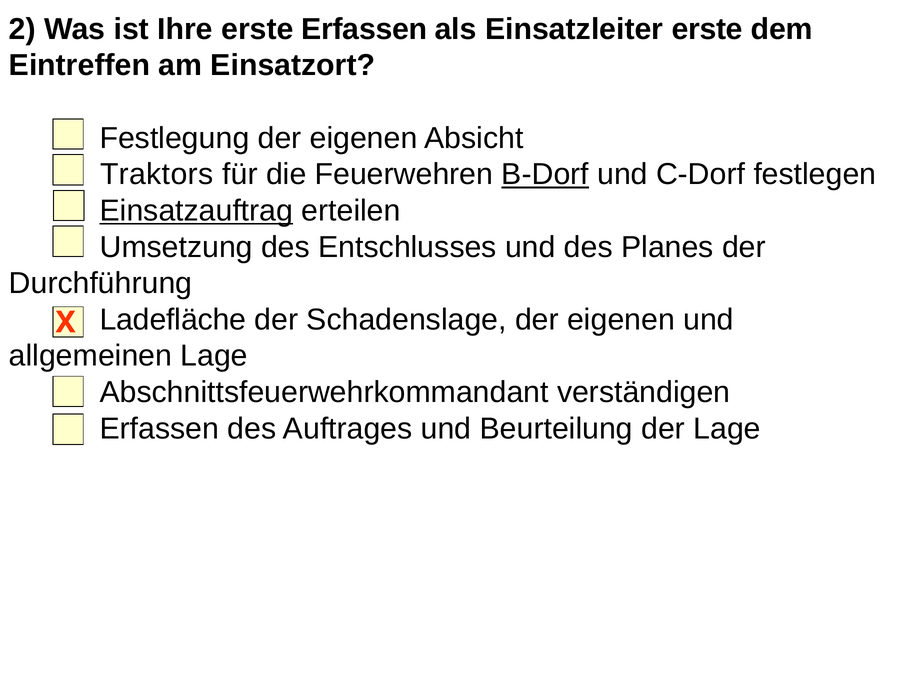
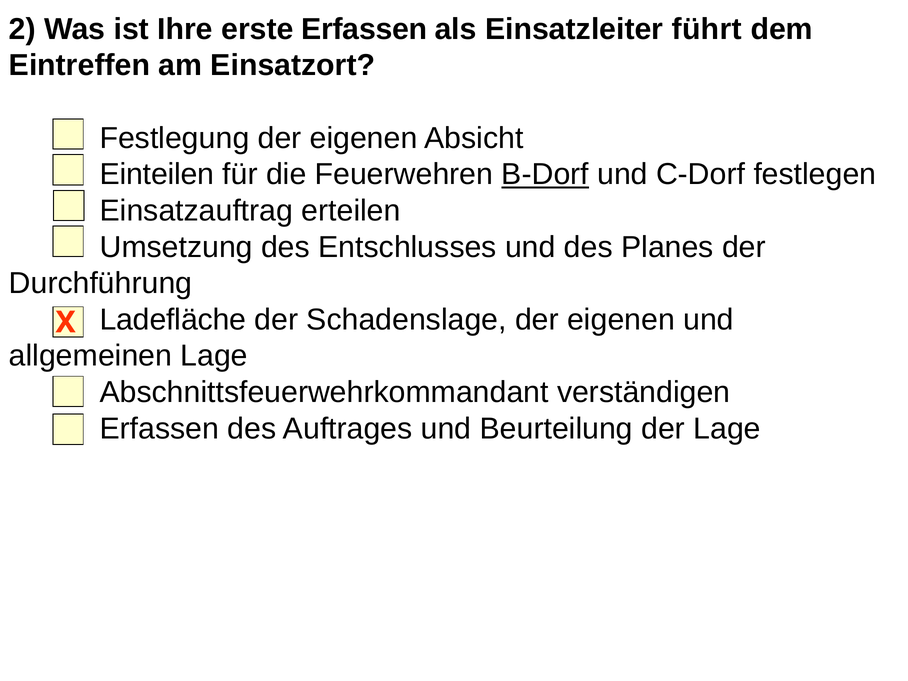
Einsatzleiter erste: erste -> führt (707, 29)
Traktors: Traktors -> Einteilen (157, 174)
Einsatzauftrag underline: present -> none (196, 211)
